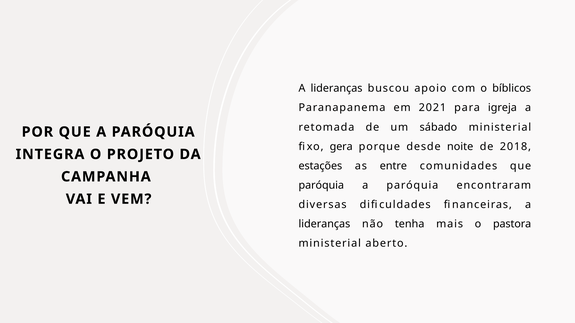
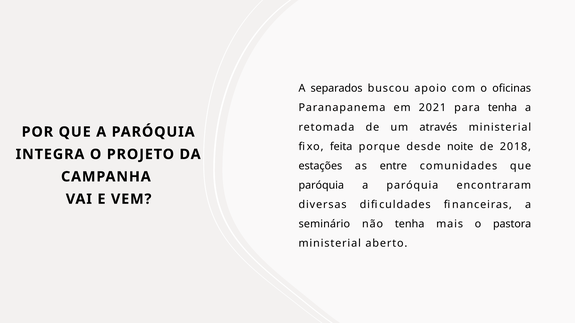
lideranças: lideranças -> separados (337, 89)
bíblicos: bíblicos -> oficinas (512, 89)
para igreja: igreja -> tenha (502, 108)
sábado: sábado -> através (438, 127)
gera: gera -> feita (341, 147)
lideranças: lideranças -> seminário (324, 224)
